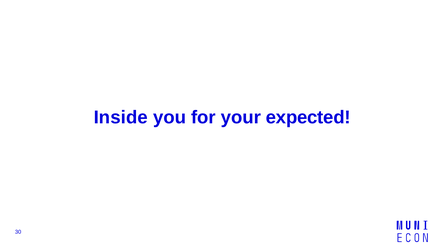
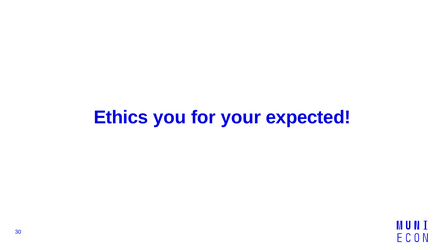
Inside: Inside -> Ethics (121, 117)
